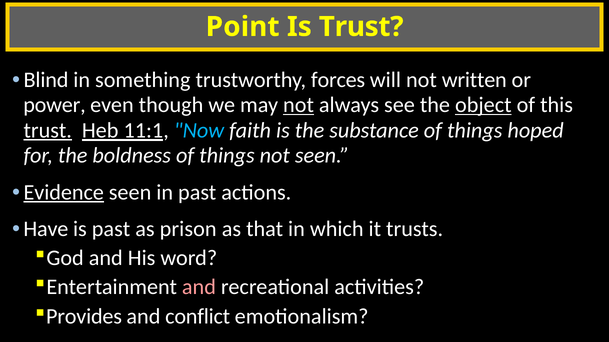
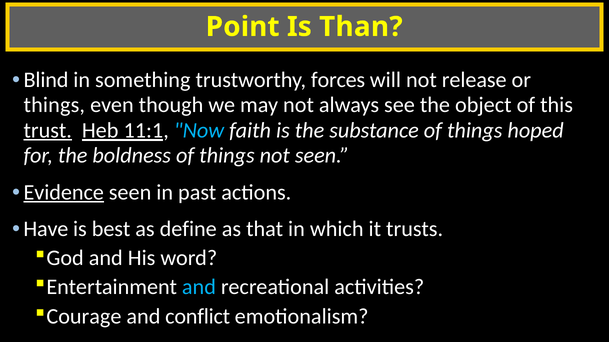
Is Trust: Trust -> Than (361, 27)
written: written -> release (474, 80)
power: power -> things (54, 105)
not underline: present -> none (299, 105)
object underline: present -> none (483, 105)
is past: past -> best (111, 229)
prison: prison -> define (188, 229)
and colour: pink -> light blue (199, 288)
Provides: Provides -> Courage (84, 317)
